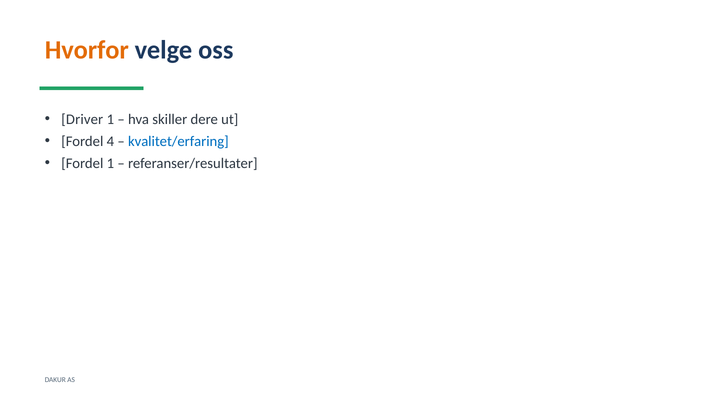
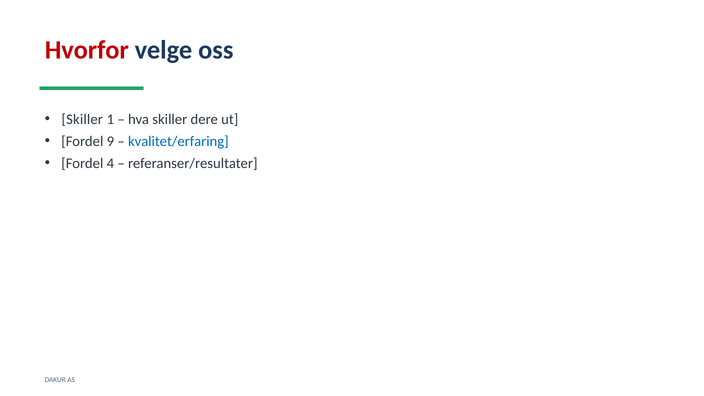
Hvorfor colour: orange -> red (87, 50)
Driver: Driver -> Skiller (82, 119)
4: 4 -> 9 (110, 141)
Fordel 1: 1 -> 4 (110, 163)
